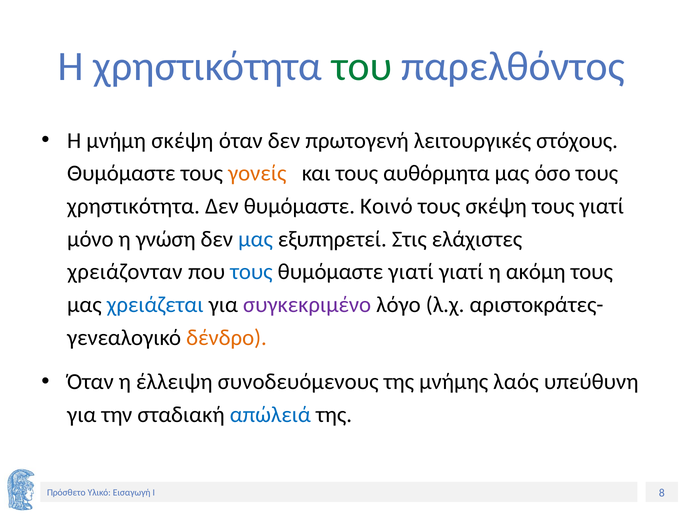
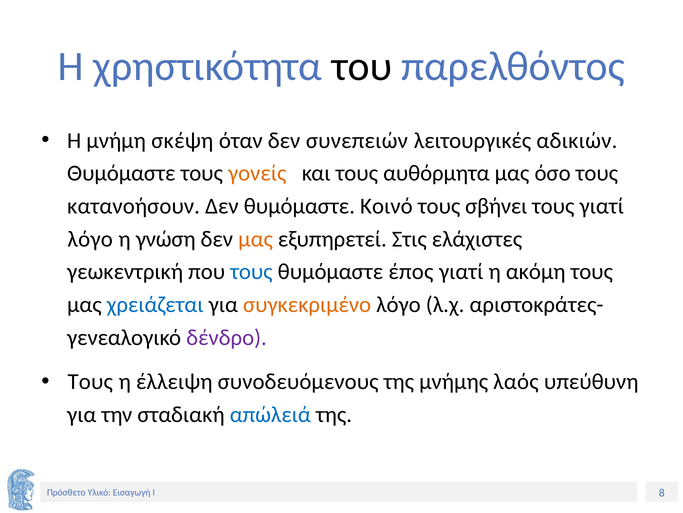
του colour: green -> black (362, 66)
πρωτογενή: πρωτογενή -> συνεπειών (357, 140)
στόχους: στόχους -> αδικιών (577, 140)
χρηστικότητα: χρηστικότητα -> κατανοήσουν (134, 206)
τους σκέψη: σκέψη -> σβήνει (496, 206)
μόνο: μόνο -> λόγο (90, 239)
μας colour: blue -> orange (256, 239)
χρειάζονταν: χρειάζονταν -> γεωκεντρική (125, 272)
θυμόμαστε γιατί: γιατί -> έπος (411, 272)
συγκεκριμένο colour: purple -> orange (307, 304)
δένδρο colour: orange -> purple (227, 337)
Όταν: Όταν -> Τους (90, 381)
